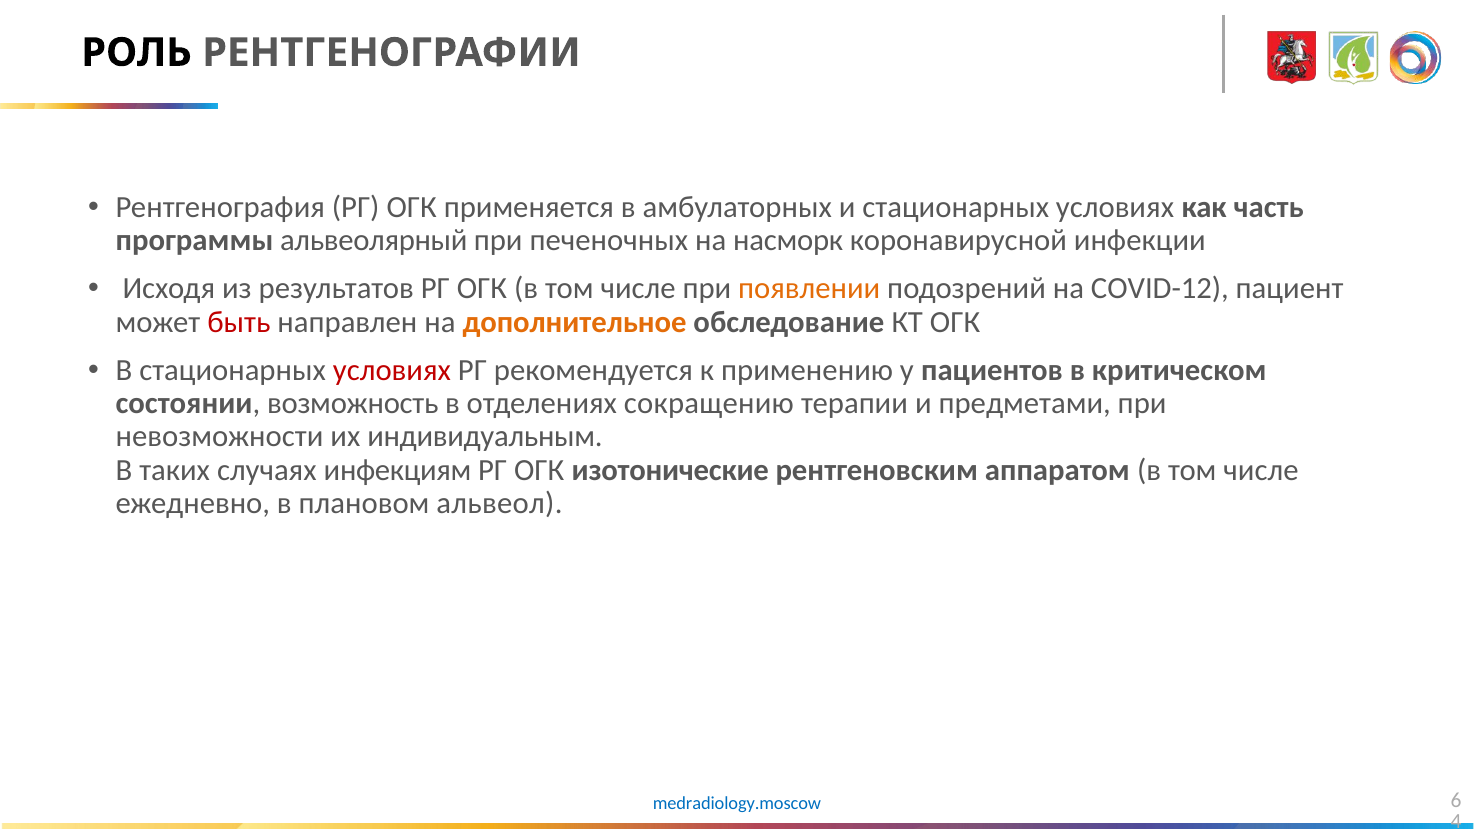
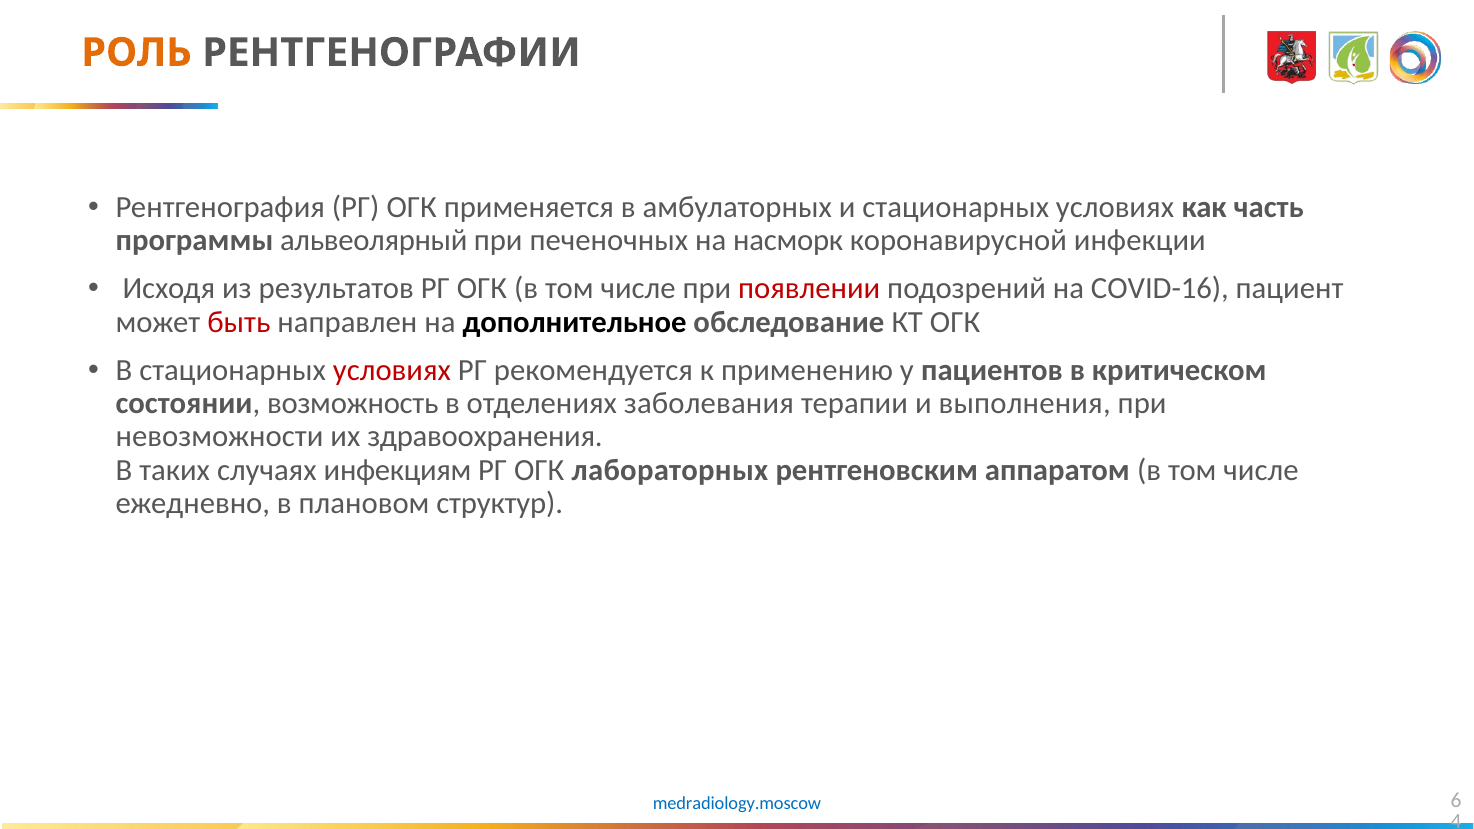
РОЛЬ colour: black -> orange (137, 53)
появлении colour: orange -> red (809, 289)
COVID-12: COVID-12 -> COVID-16 (1160, 289)
дополнительное colour: orange -> black (575, 322)
сокращению: сокращению -> заболевания (709, 404)
предметами: предметами -> выполнения (1025, 404)
индивидуальным: индивидуальным -> здравоохранения (485, 437)
изотонические: изотонические -> лабораторных (670, 470)
альвеол: альвеол -> структур (500, 503)
